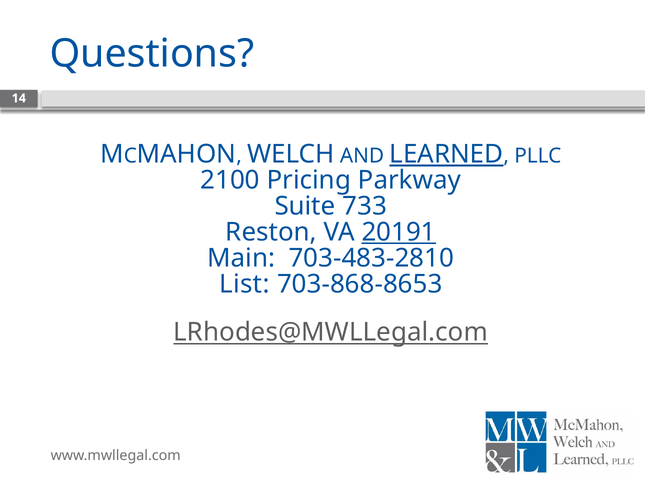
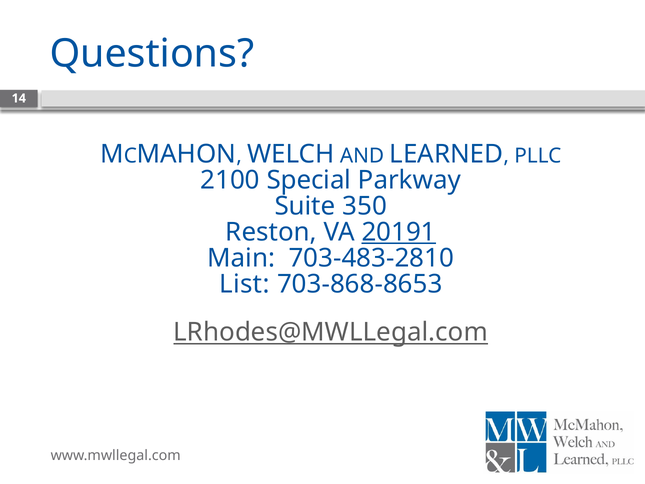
LEARNED underline: present -> none (446, 154)
Pricing: Pricing -> Special (309, 180)
733: 733 -> 350 (365, 206)
